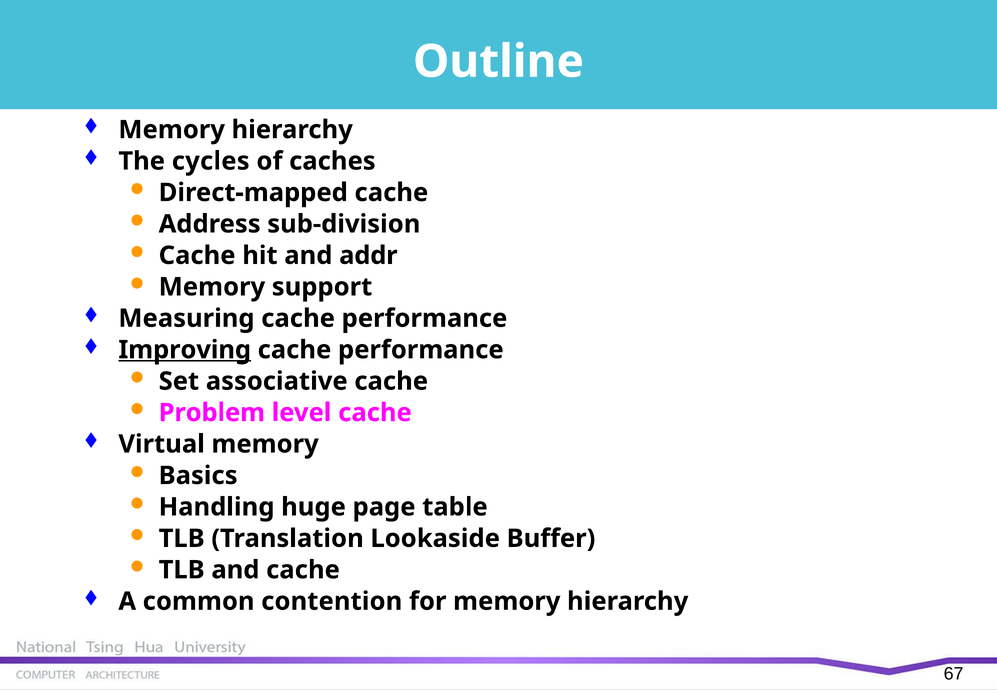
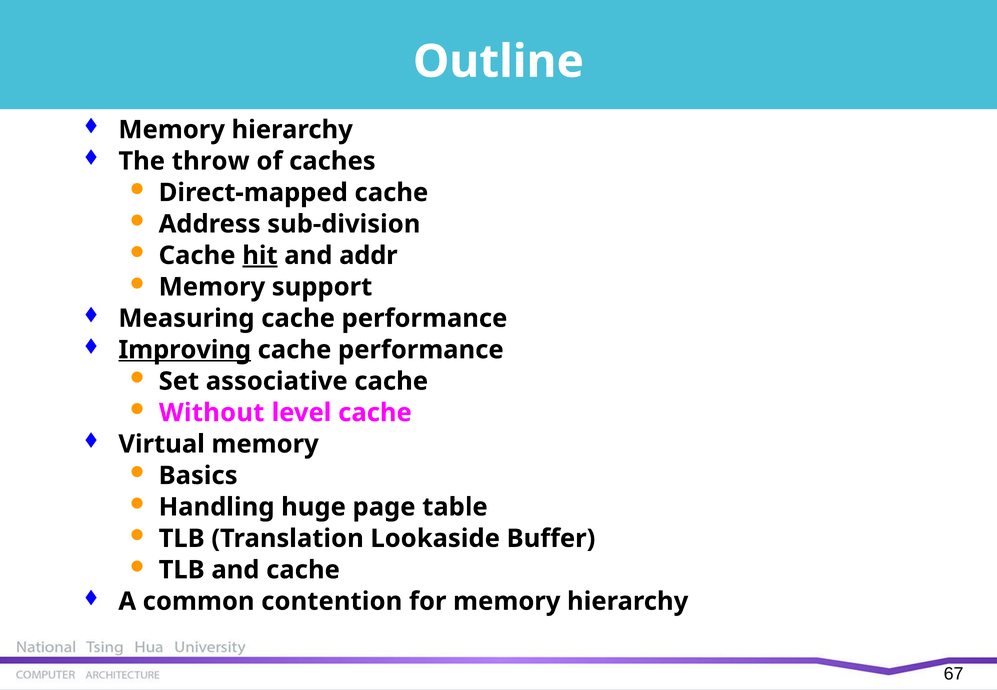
cycles: cycles -> throw (211, 161)
hit underline: none -> present (260, 256)
Problem: Problem -> Without (212, 413)
